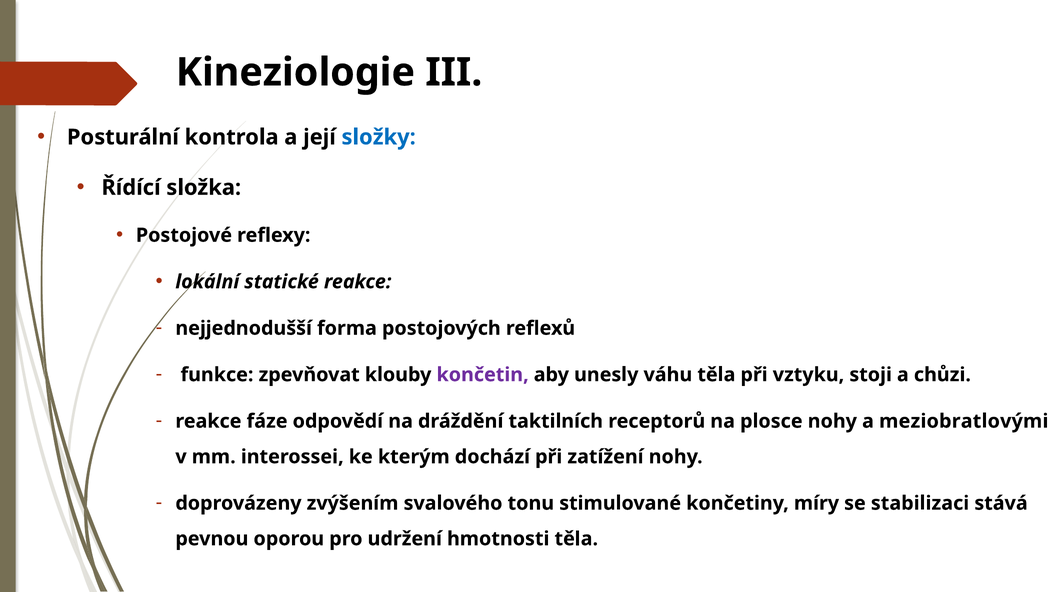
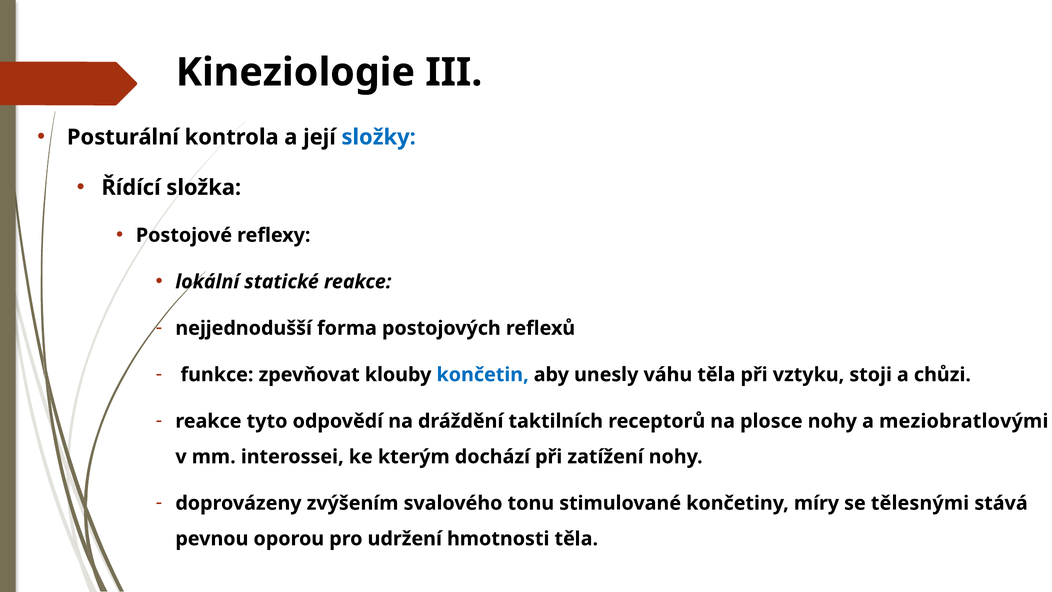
končetin colour: purple -> blue (483, 375)
fáze: fáze -> tyto (267, 421)
stabilizaci: stabilizaci -> tělesnými (920, 503)
